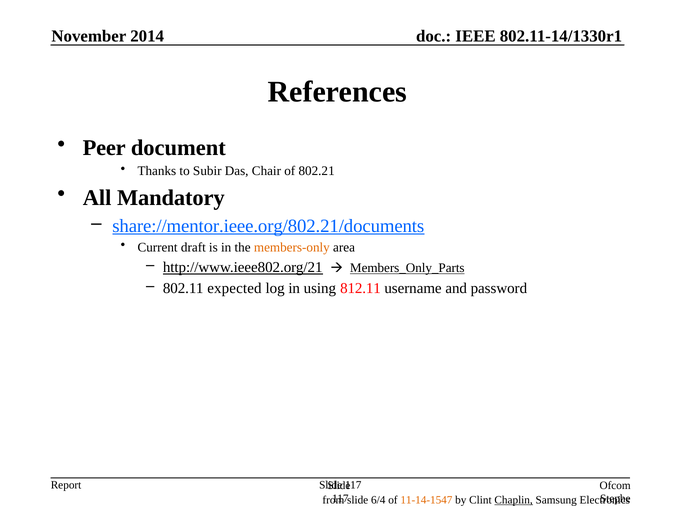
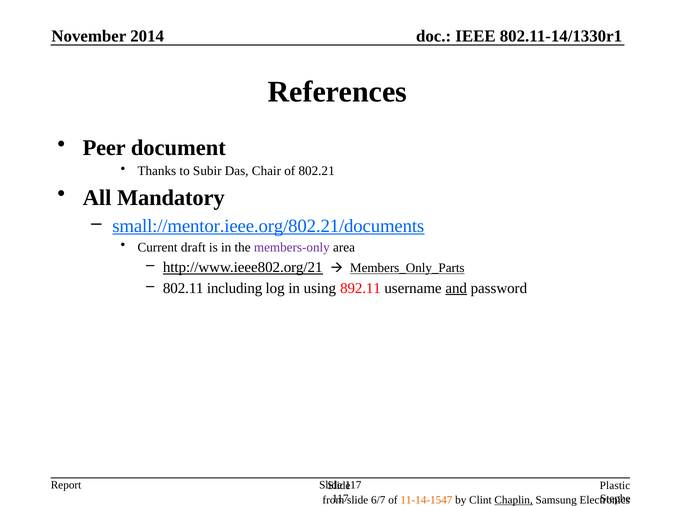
share://mentor.ieee.org/802.21/documents: share://mentor.ieee.org/802.21/documents -> small://mentor.ieee.org/802.21/documents (268, 226)
members-only colour: orange -> purple (292, 247)
expected: expected -> including (235, 288)
812.11: 812.11 -> 892.11 (361, 288)
and underline: none -> present (456, 288)
Ofcom: Ofcom -> Plastic (615, 486)
6/4: 6/4 -> 6/7 (378, 500)
